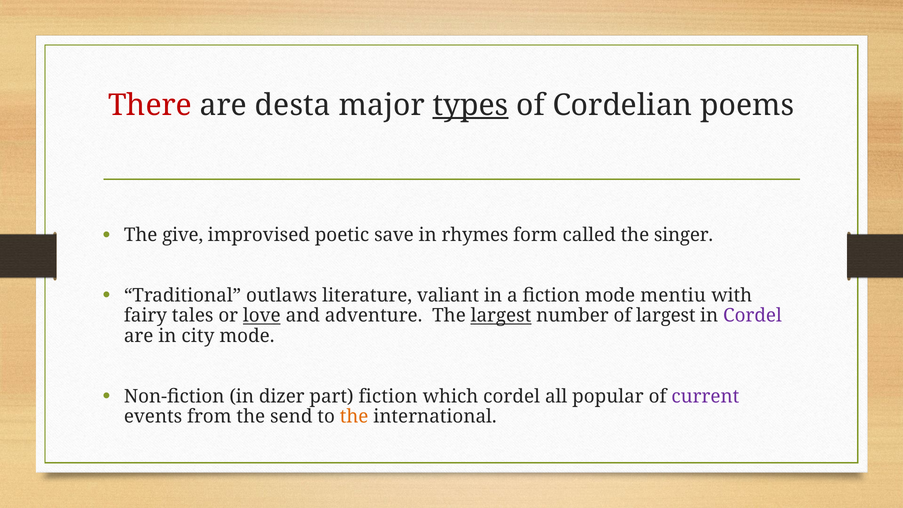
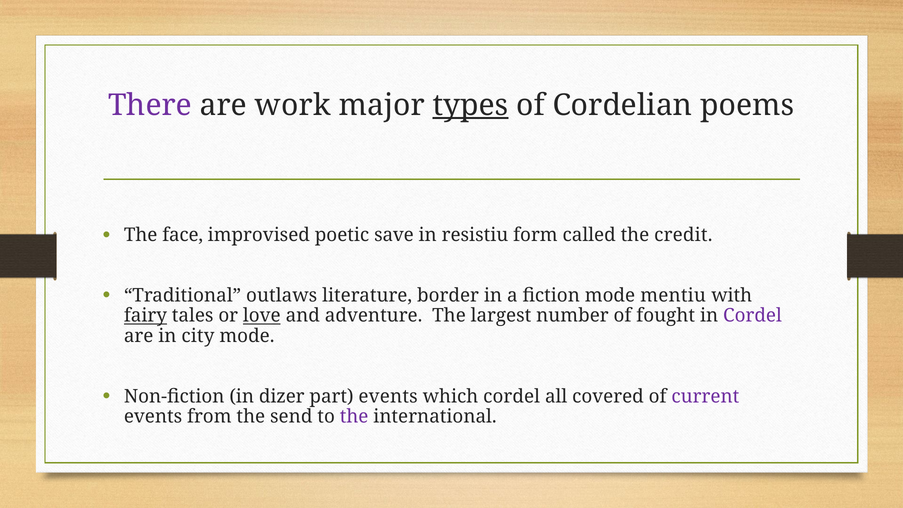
There colour: red -> purple (150, 105)
desta: desta -> work (293, 105)
give: give -> face (183, 235)
rhymes: rhymes -> resistiu (475, 235)
singer: singer -> credit (683, 235)
valiant: valiant -> border (448, 295)
fairy underline: none -> present (145, 316)
largest underline: present -> none (501, 316)
of largest: largest -> fought (666, 316)
part fiction: fiction -> events (388, 396)
popular: popular -> covered (608, 396)
the colour: orange -> purple (354, 417)
